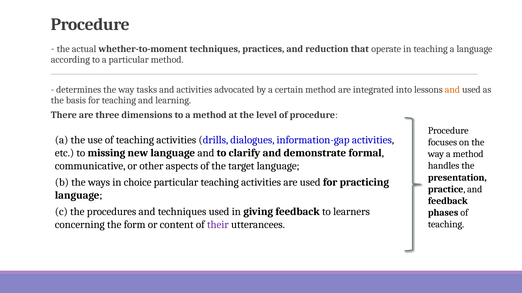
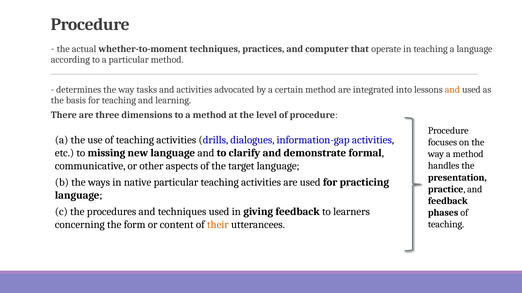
reduction: reduction -> computer (327, 49)
choice: choice -> native (138, 183)
their colour: purple -> orange (218, 225)
